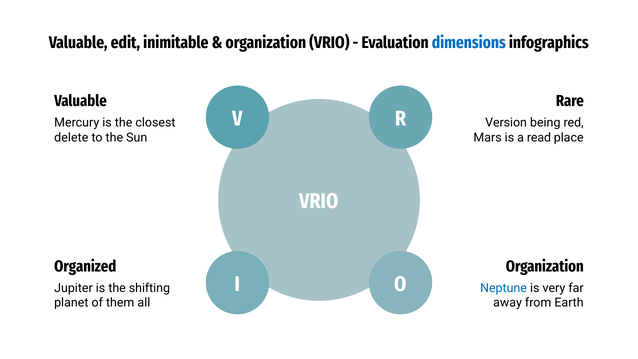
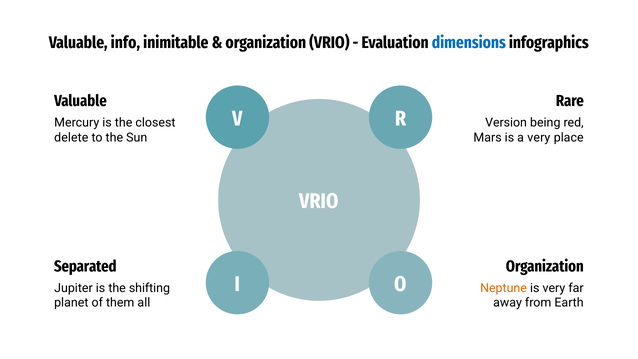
edit: edit -> info (125, 43)
a read: read -> very (539, 137)
Organized: Organized -> Separated (85, 266)
Neptune colour: blue -> orange (504, 288)
